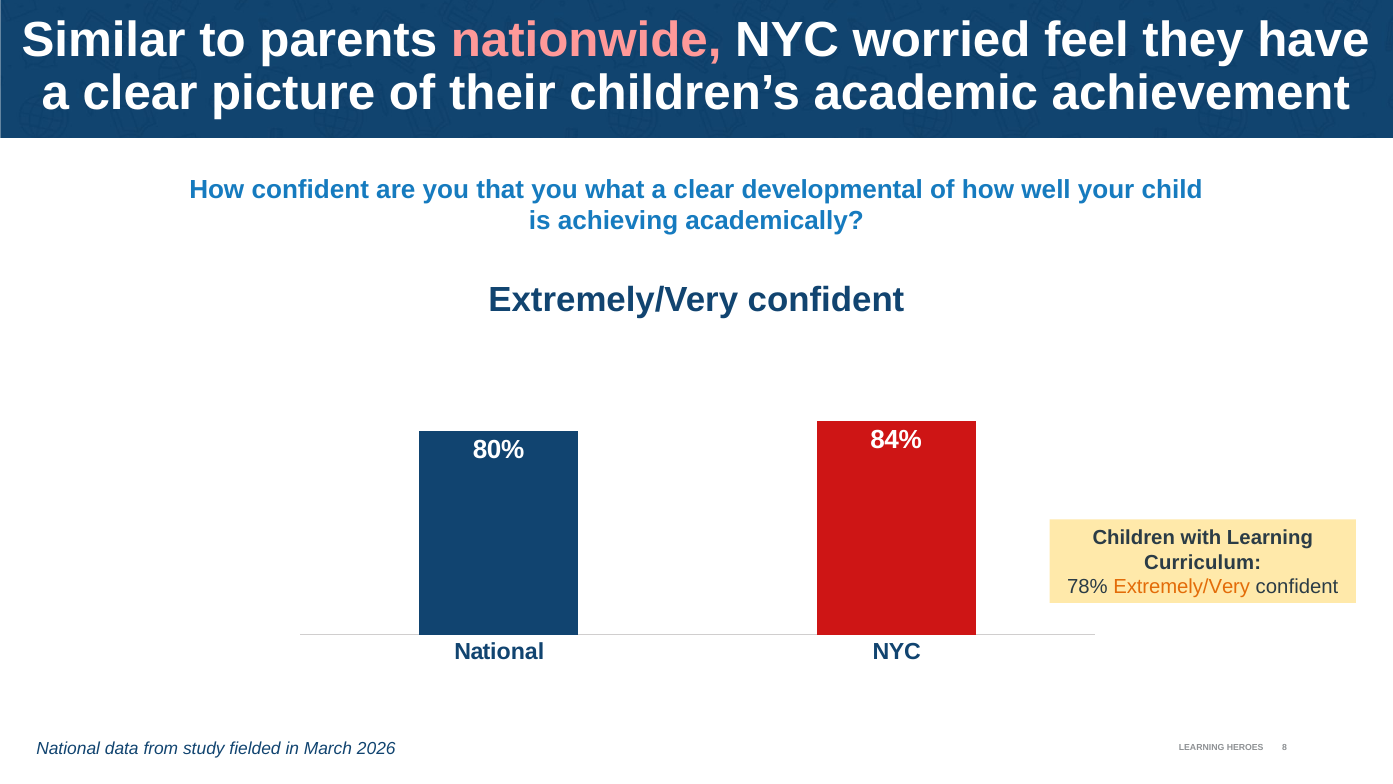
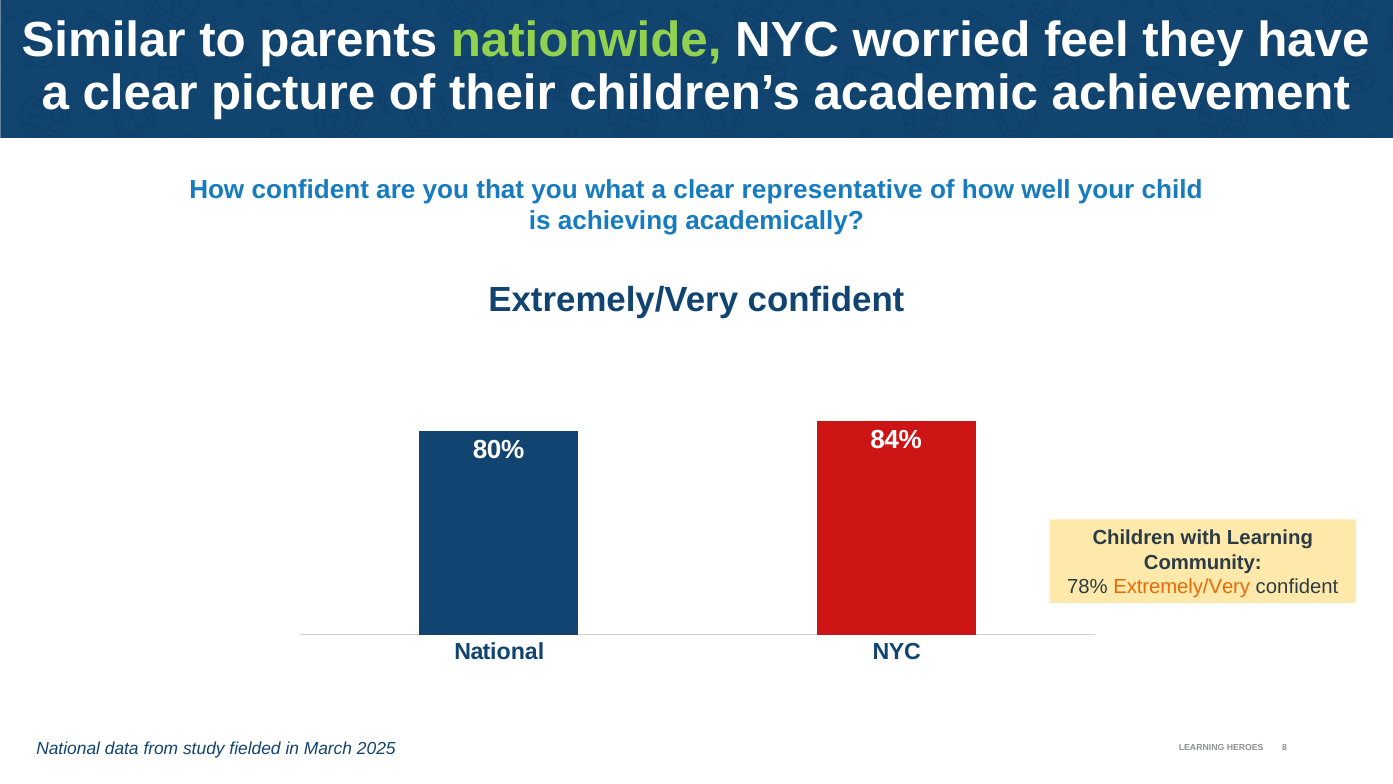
nationwide colour: pink -> light green (586, 40)
developmental: developmental -> representative (832, 190)
Curriculum: Curriculum -> Community (1203, 562)
2026: 2026 -> 2025 (376, 748)
